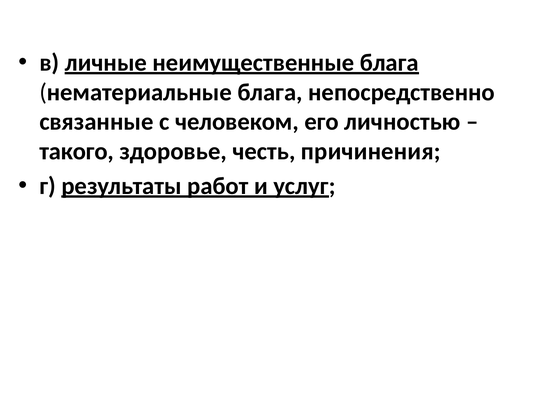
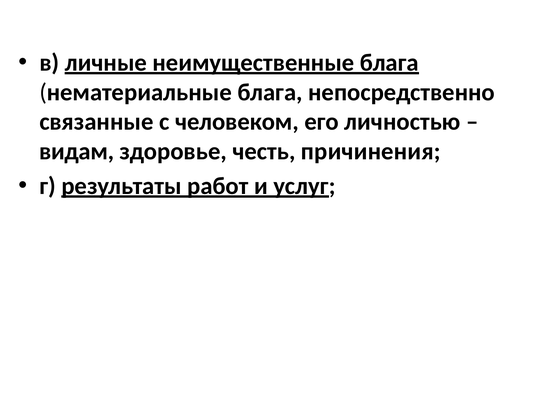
такого: такого -> видам (77, 151)
